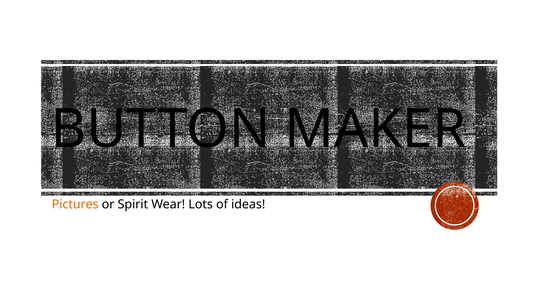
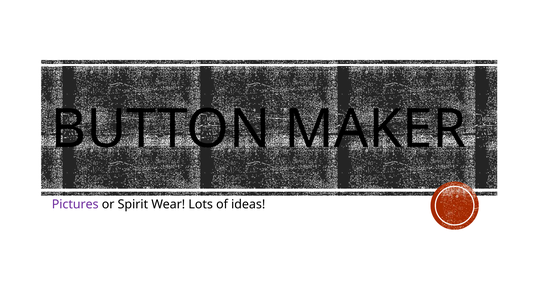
Pictures colour: orange -> purple (75, 205)
